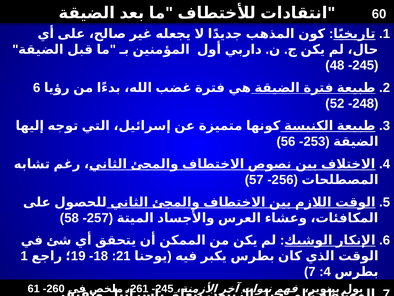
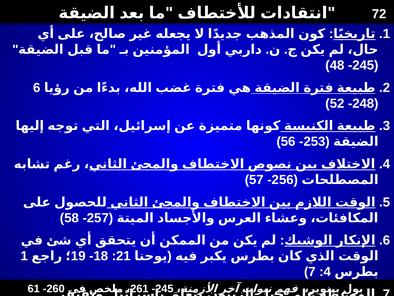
60: 60 -> 72 (379, 14)
